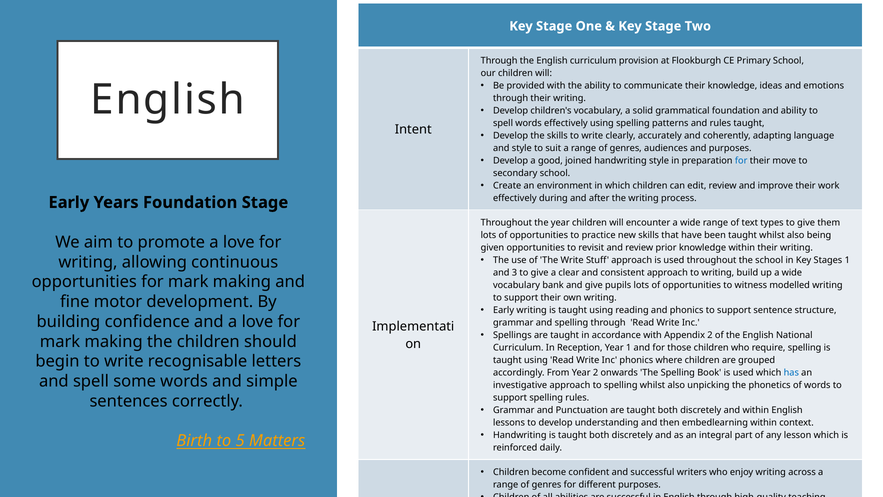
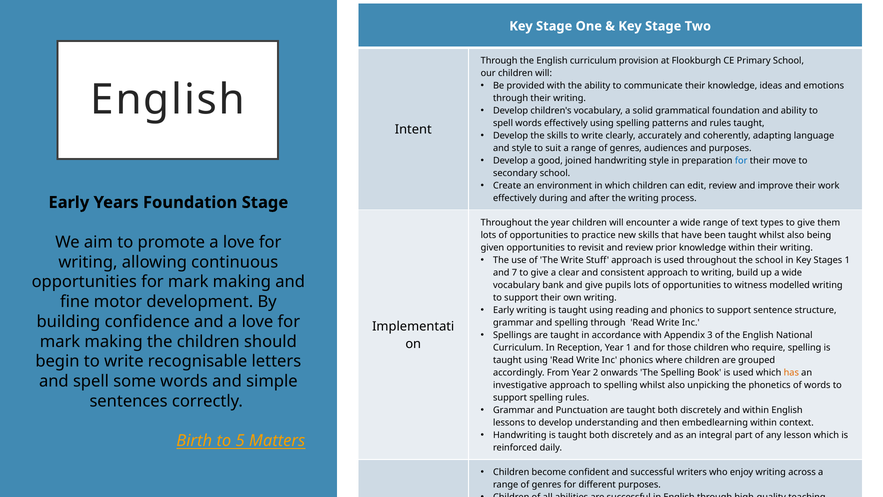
3: 3 -> 7 (514, 272)
Appendix 2: 2 -> 3 (710, 335)
has colour: blue -> orange (791, 372)
